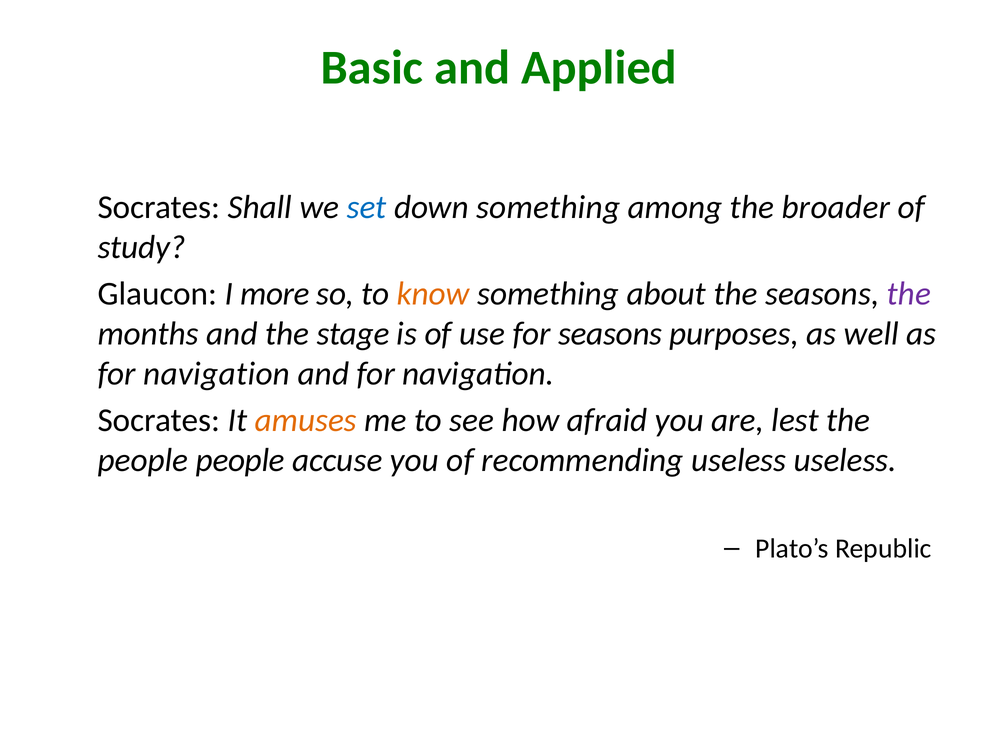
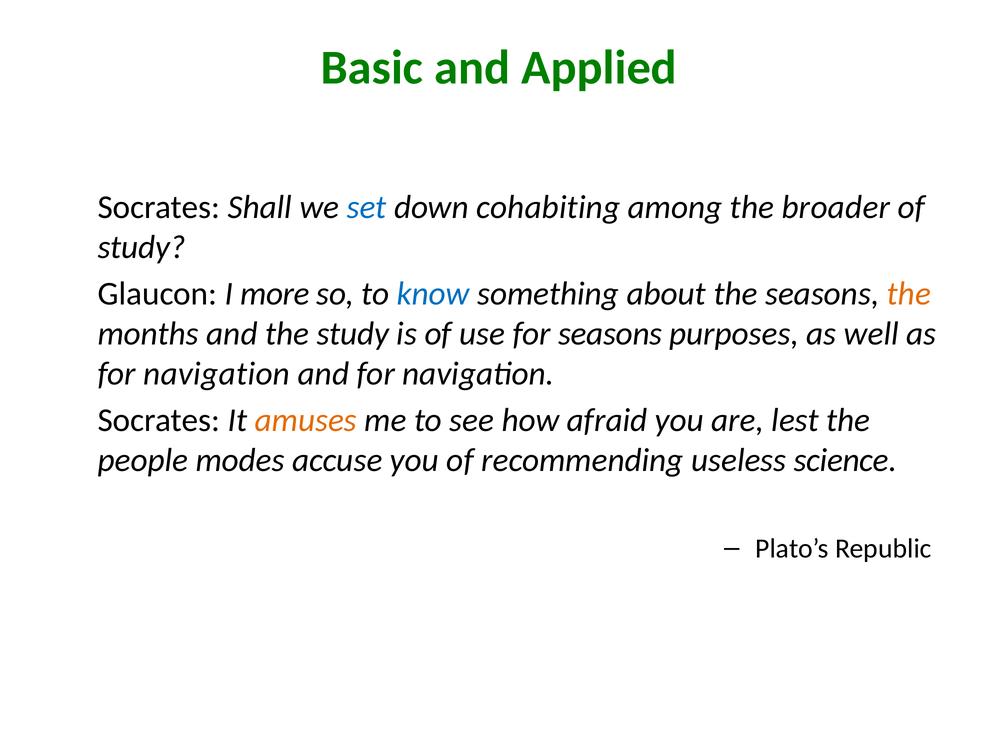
down something: something -> cohabiting (548, 207)
know colour: orange -> blue (433, 294)
the colour: purple -> orange (909, 294)
the stage: stage -> study (353, 334)
people people: people -> modes (240, 460)
useless useless: useless -> science (845, 460)
